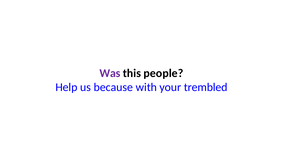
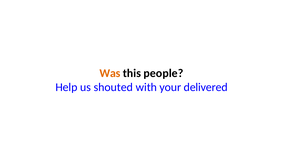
Was colour: purple -> orange (110, 73)
because: because -> shouted (113, 87)
trembled: trembled -> delivered (206, 87)
